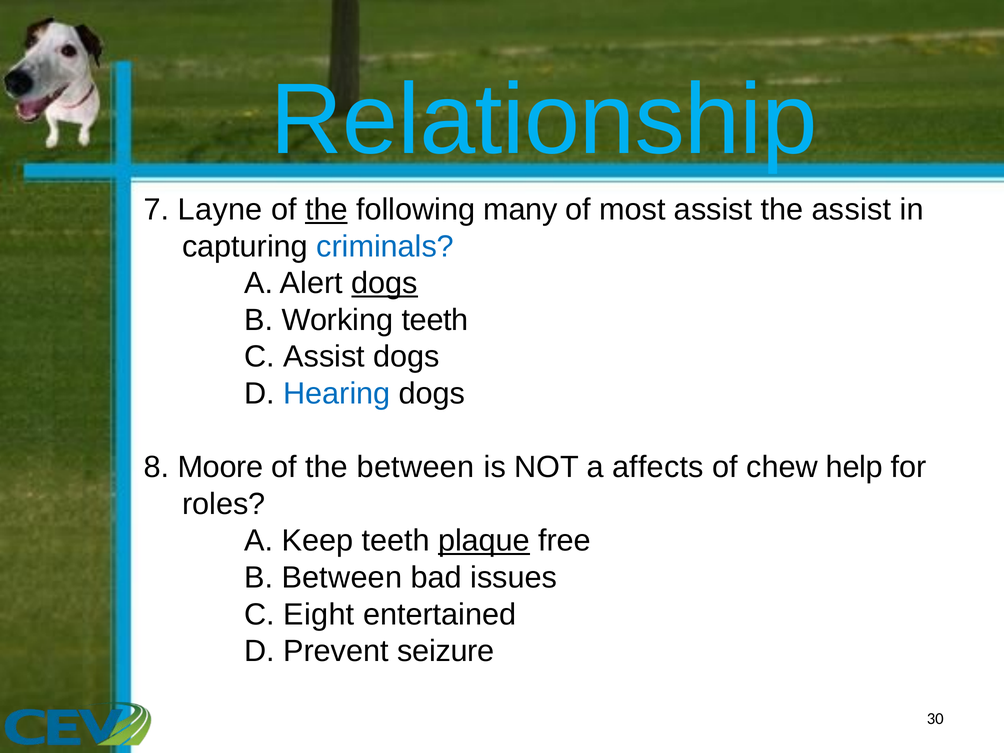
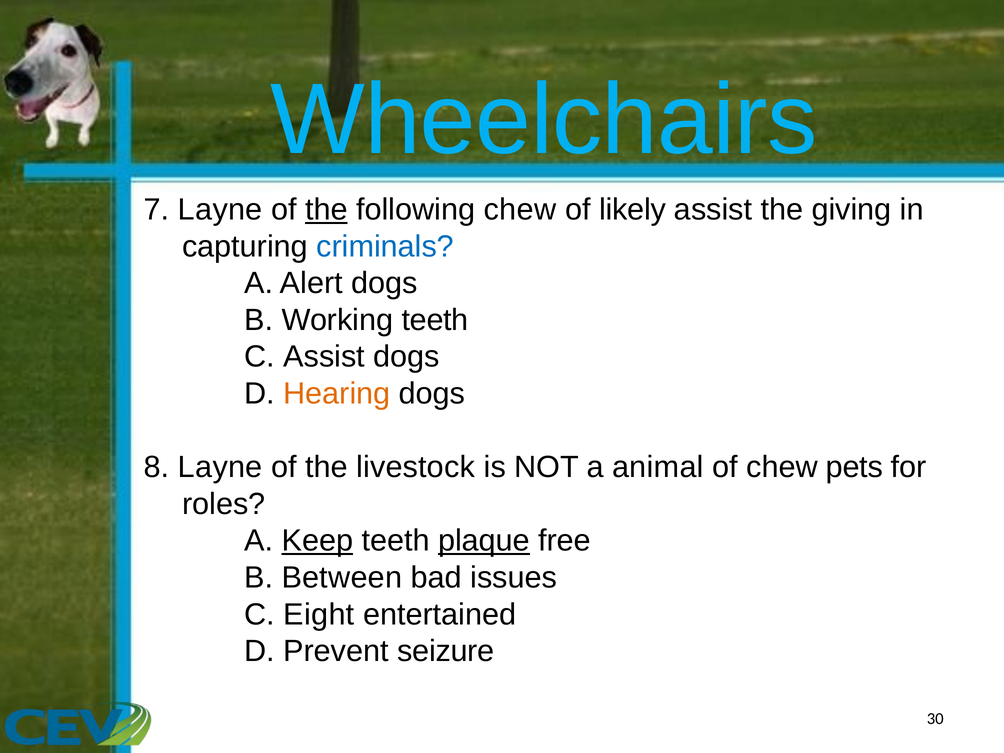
Relationship: Relationship -> Wheelchairs (544, 120)
following many: many -> chew (520, 210)
most: most -> likely (633, 210)
the assist: assist -> giving (852, 210)
dogs underline: present -> none (385, 283)
Hearing colour: blue -> orange (337, 394)
8 Moore: Moore -> Layne (220, 467)
the between: between -> livestock (416, 467)
affects: affects -> animal (658, 467)
help: help -> pets (854, 467)
Keep underline: none -> present (317, 541)
